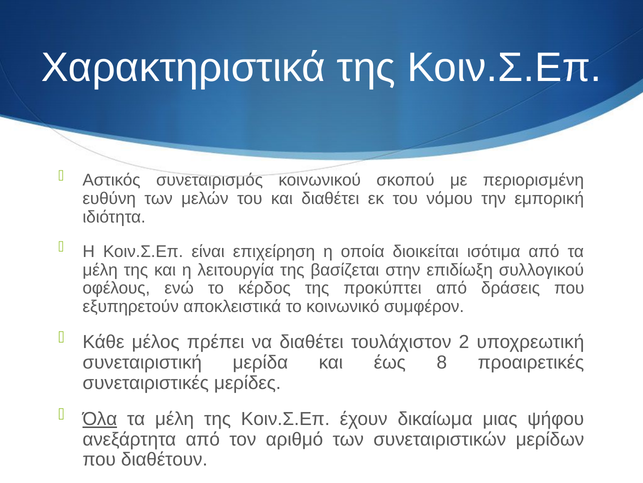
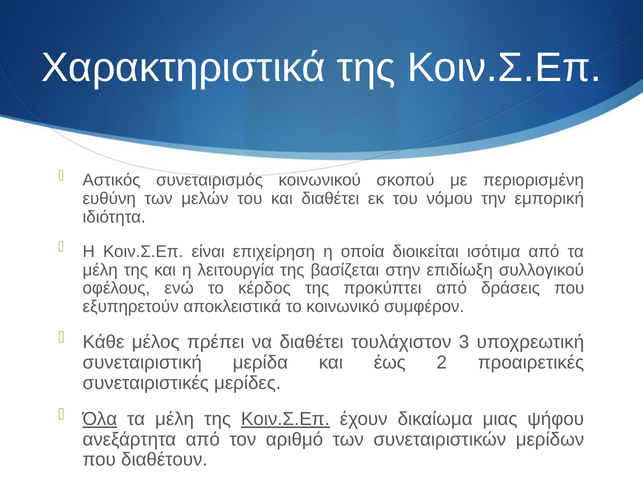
2: 2 -> 3 (464, 342)
8: 8 -> 2 (442, 362)
Κοιν.Σ.Επ underline: none -> present (285, 419)
